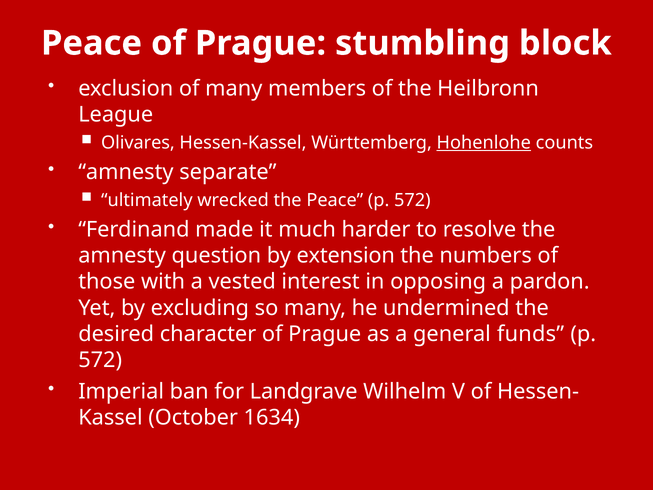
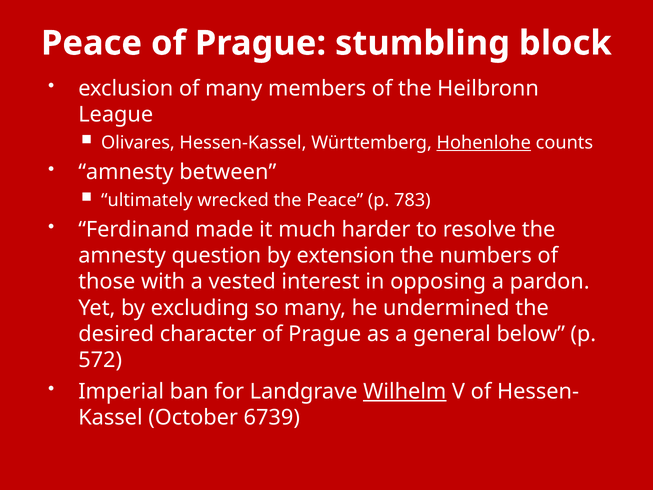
separate: separate -> between (228, 172)
Peace p 572: 572 -> 783 (412, 200)
funds: funds -> below (531, 334)
Wilhelm underline: none -> present (405, 391)
1634: 1634 -> 6739 (272, 417)
